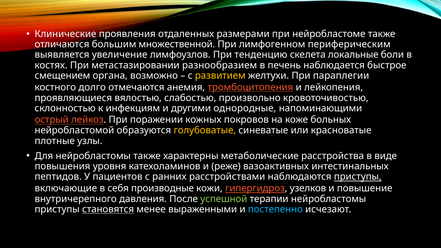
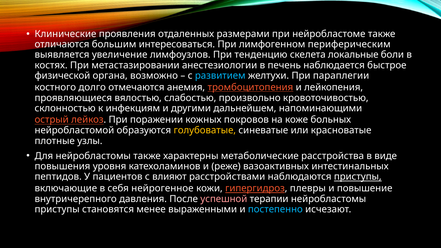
множественной: множественной -> интересоваться (177, 44)
разнообразием: разнообразием -> анестезиологии (220, 65)
смещением: смещением -> физической (62, 76)
развитием colour: yellow -> light blue (220, 76)
однородные: однородные -> дальнейшем (245, 108)
ранних: ранних -> влияют (169, 177)
производные: производные -> нейрогенное (162, 188)
узелков: узелков -> плевры (308, 188)
успешной colour: light green -> pink (224, 199)
становятся underline: present -> none (108, 209)
